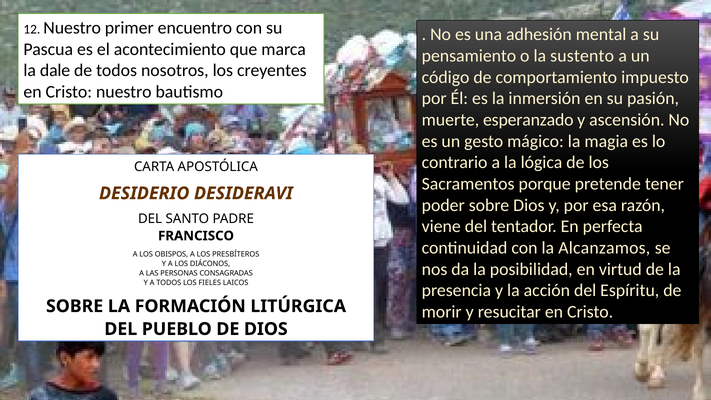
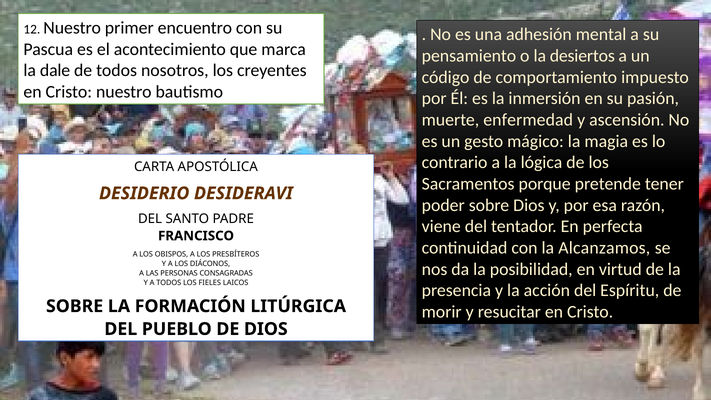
sustento: sustento -> desiertos (582, 56)
esperanzado: esperanzado -> enfermedad (528, 120)
